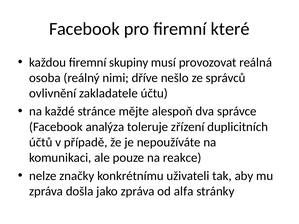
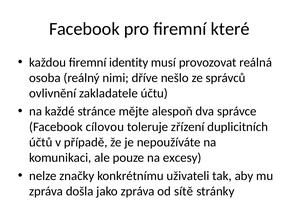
skupiny: skupiny -> identity (129, 62)
analýza: analýza -> cílovou (105, 127)
reakce: reakce -> excesy (182, 158)
alfa: alfa -> sítě (184, 191)
